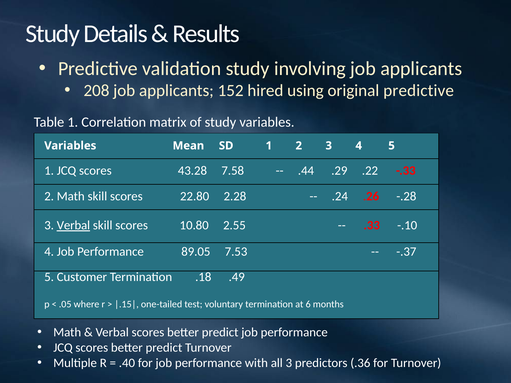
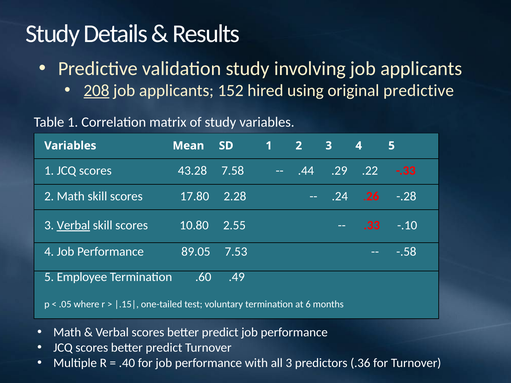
208 underline: none -> present (96, 91)
22.80: 22.80 -> 17.80 (195, 196)
-.37: -.37 -> -.58 (406, 252)
Customer: Customer -> Employee (82, 277)
.18: .18 -> .60 (203, 277)
